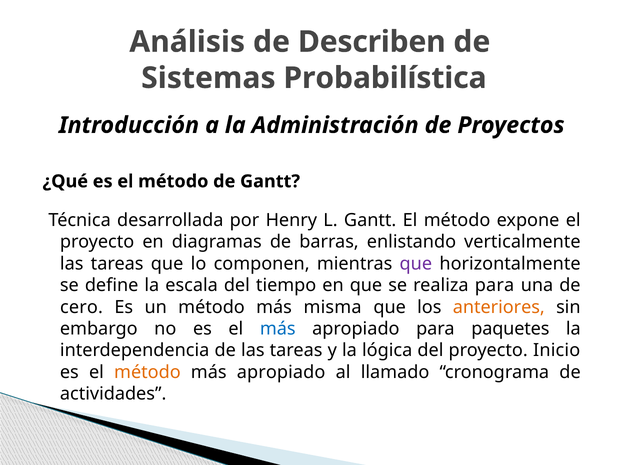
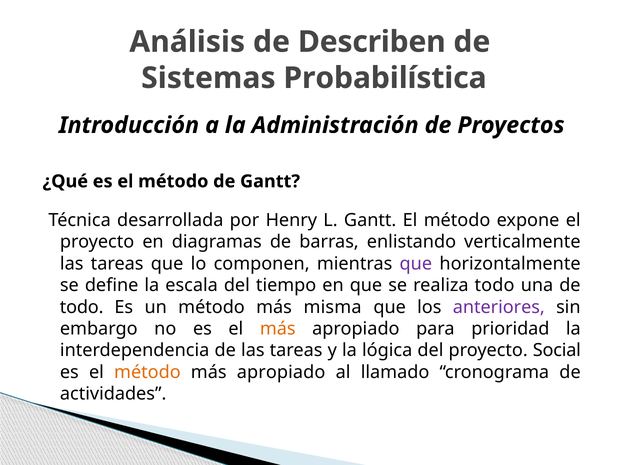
realiza para: para -> todo (495, 285)
cero: cero -> todo (82, 307)
anteriores colour: orange -> purple (499, 307)
más colour: blue -> orange (278, 329)
paquetes: paquetes -> prioridad (510, 329)
Inicio: Inicio -> Social (557, 350)
